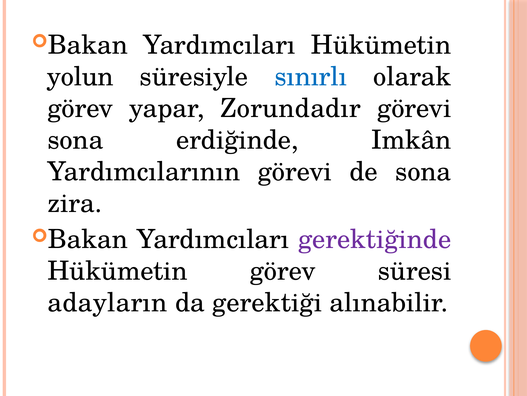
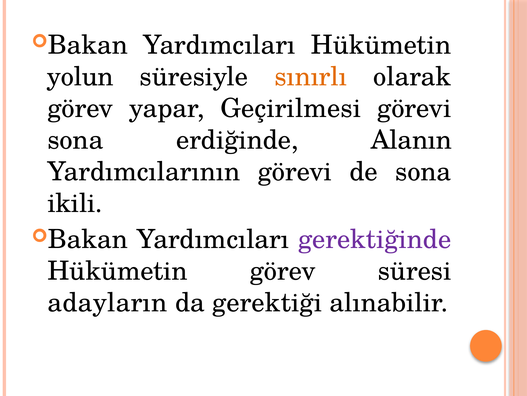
sınırlı colour: blue -> orange (311, 77)
Zorundadır: Zorundadır -> Geçirilmesi (291, 108)
Imkân: Imkân -> Alanın (411, 140)
zira: zira -> ikili (75, 203)
